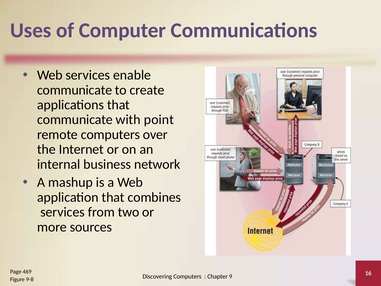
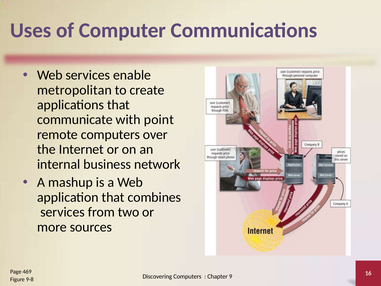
communicate: communicate -> metropolitan (74, 90)
